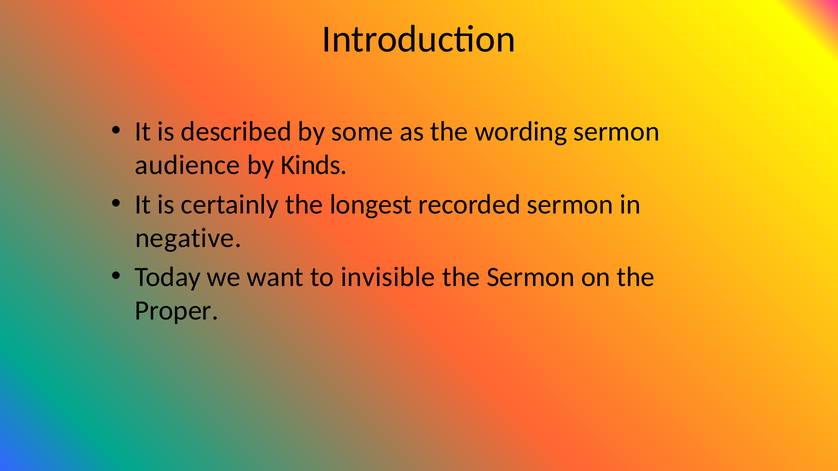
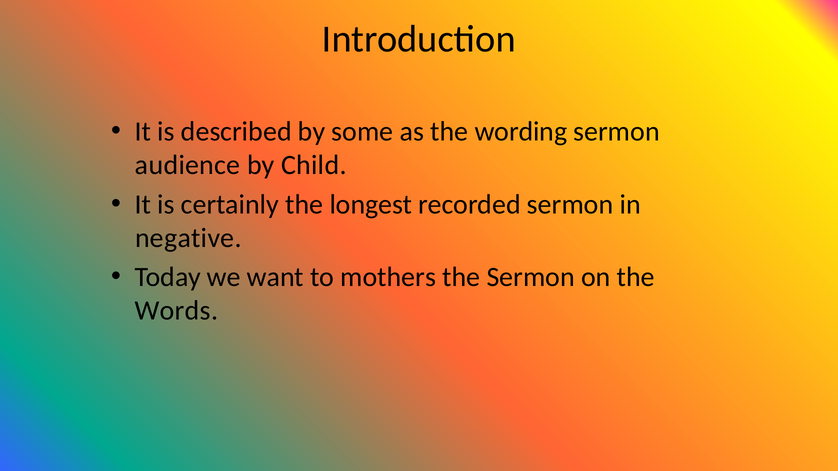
Kinds: Kinds -> Child (314, 165)
invisible: invisible -> mothers (388, 277)
Proper: Proper -> Words (177, 311)
